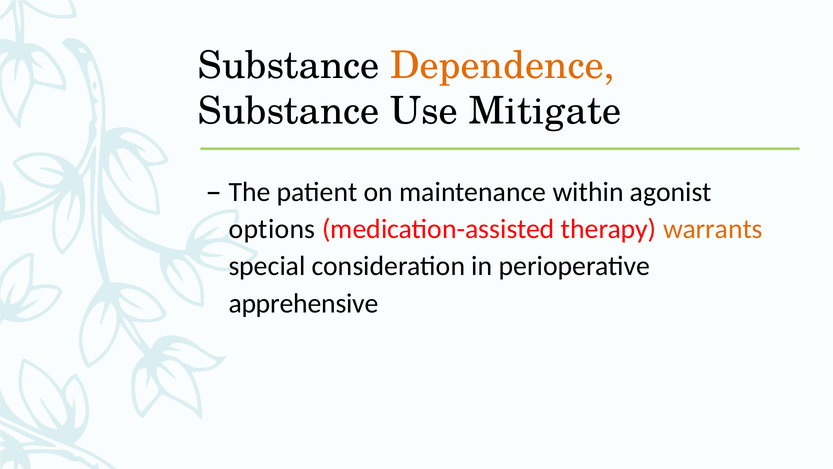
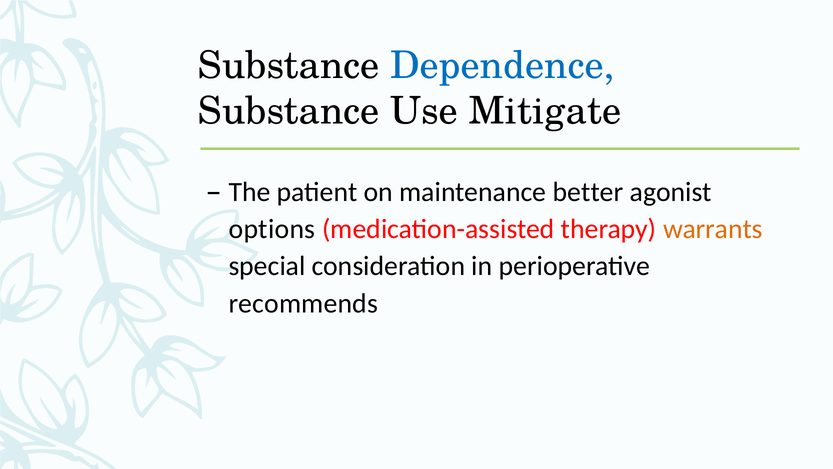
Dependence colour: orange -> blue (502, 66)
within: within -> better (588, 192)
apprehensive: apprehensive -> recommends (303, 303)
